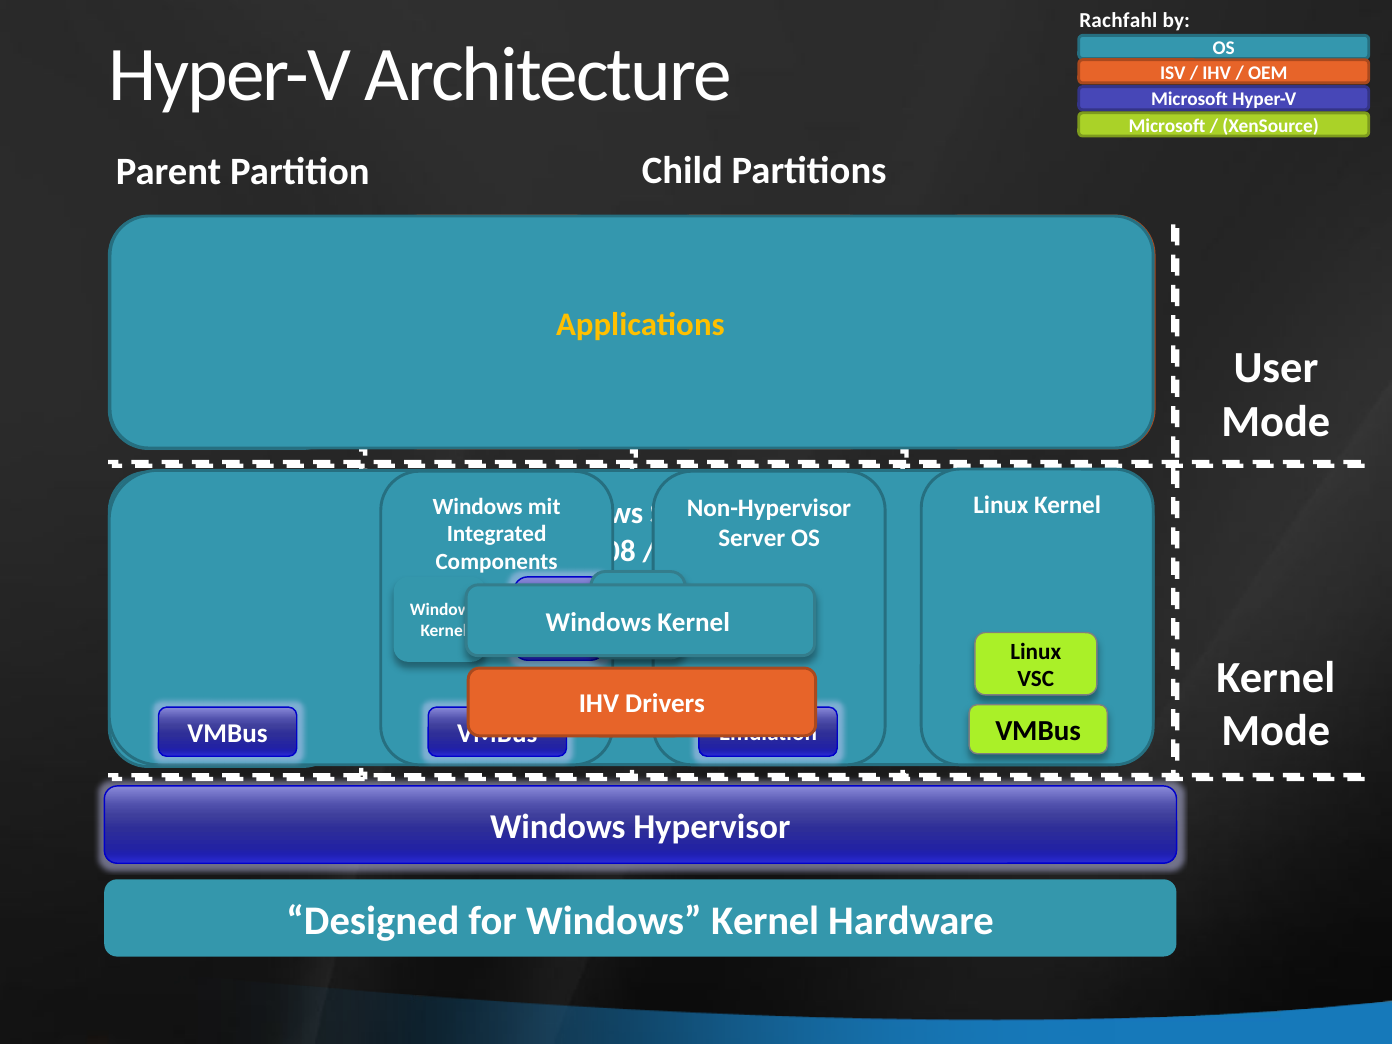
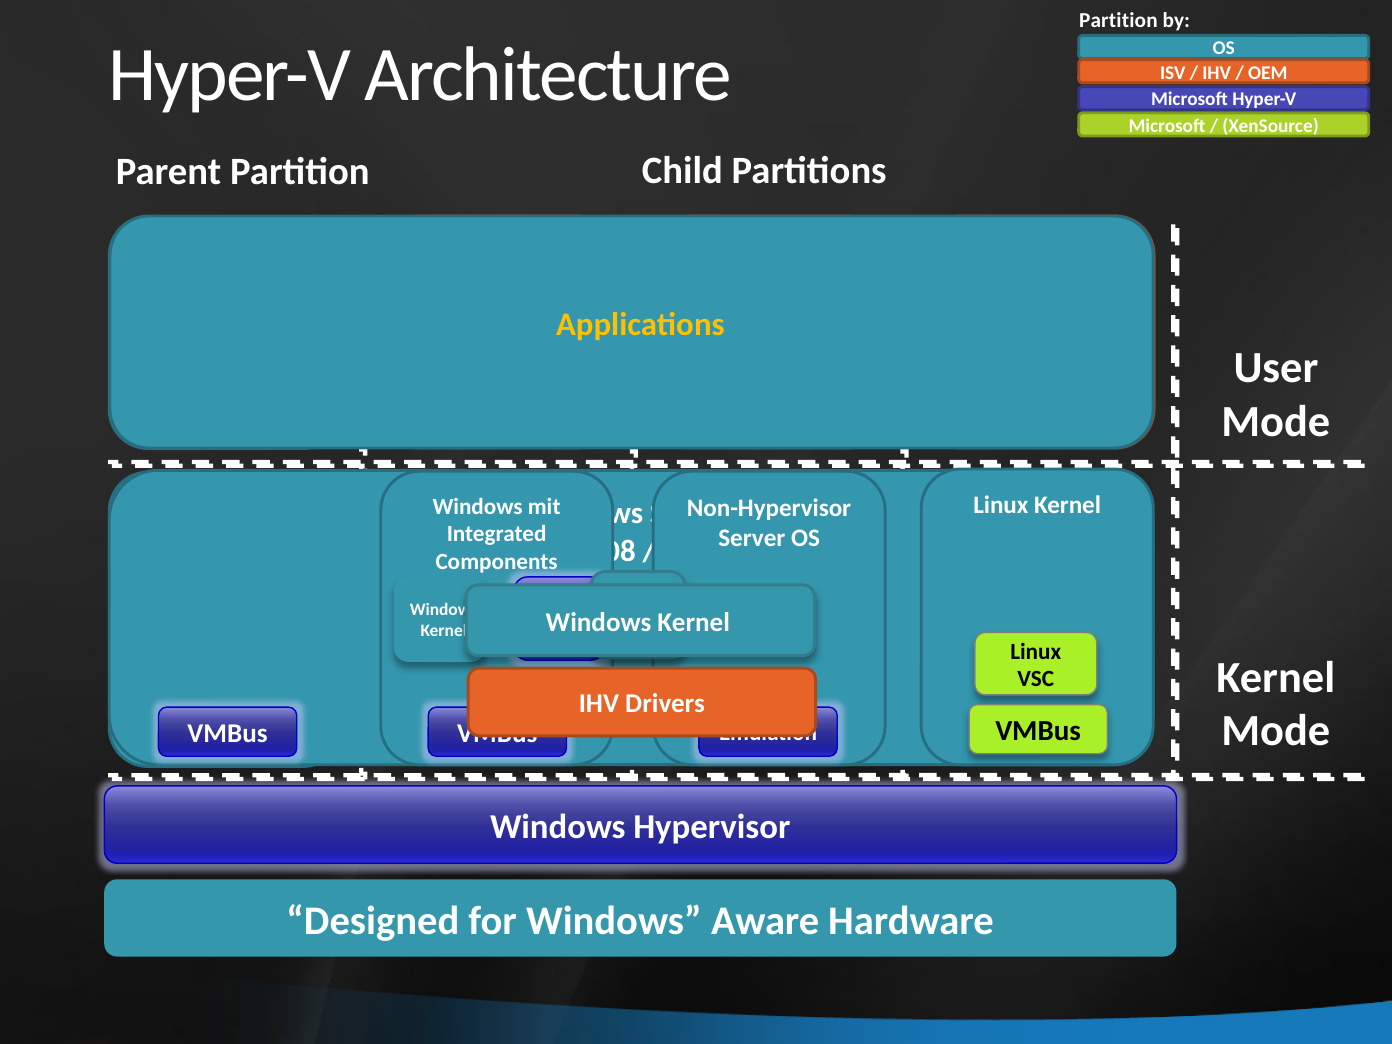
Rachfahl: Rachfahl -> Partition (1118, 20)
for Windows Kernel: Kernel -> Aware (765, 921)
